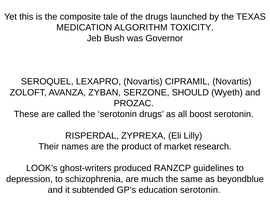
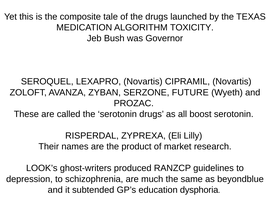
SHOULD: SHOULD -> FUTURE (190, 92)
education serotonin: serotonin -> dysphoria (199, 189)
